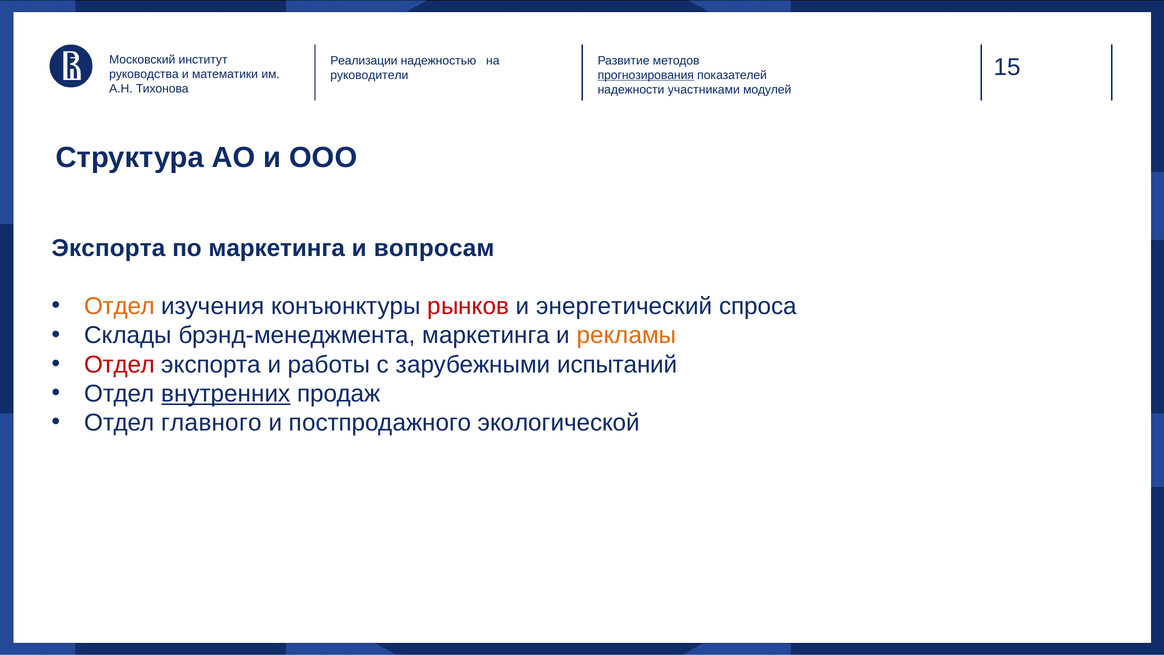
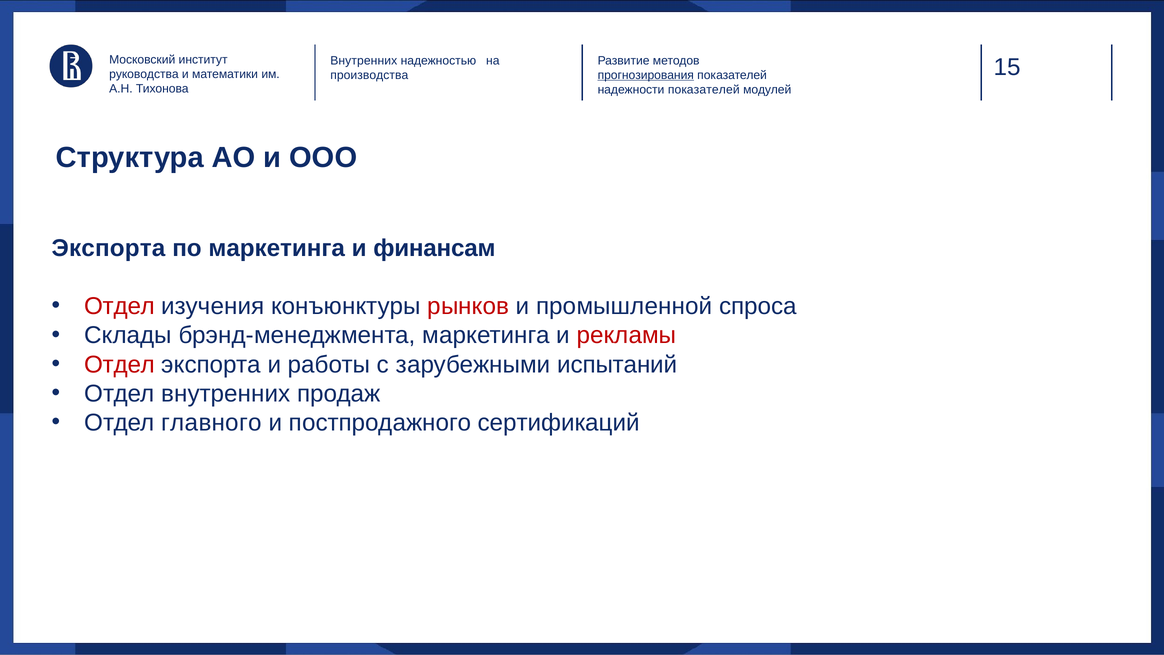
Реализации: Реализации -> Внутренних (364, 61)
руководители: руководители -> производства (369, 75)
надежности участниками: участниками -> показателей (704, 90)
вопросам: вопросам -> финансам (434, 248)
Отдел colour: orange -> red (120, 306)
энергетический: энергетический -> промышленной (624, 306)
рекламы colour: orange -> red (627, 335)
внутренних underline: present -> none (226, 393)
экологической: экологической -> сертификаций (559, 423)
